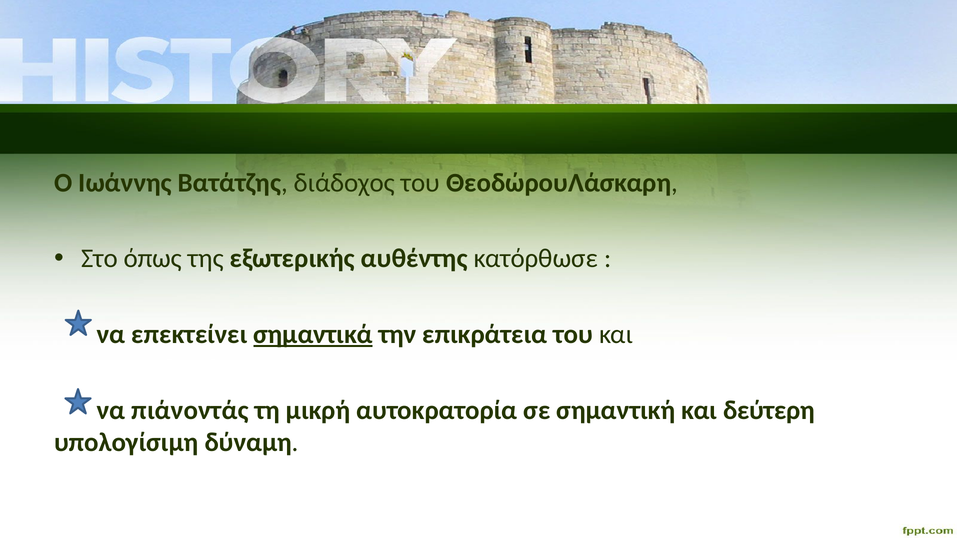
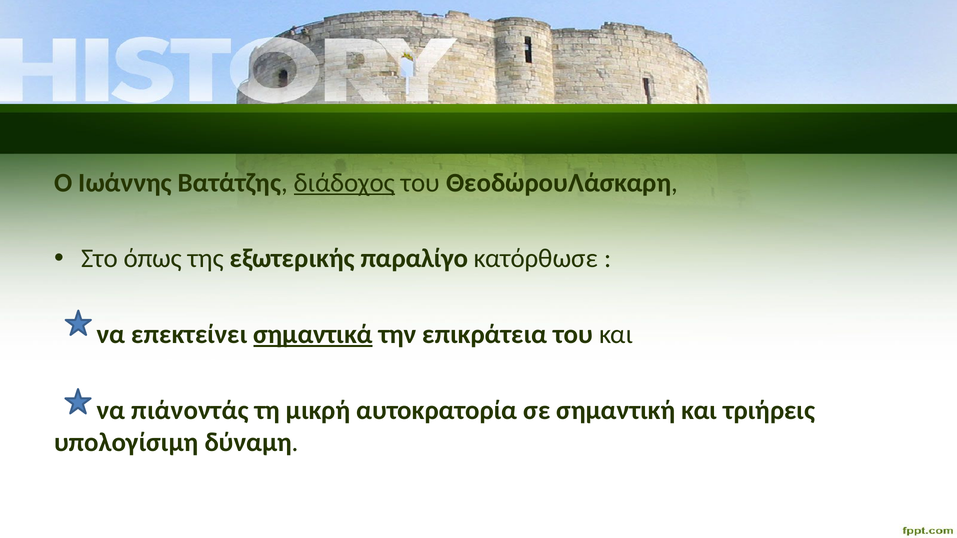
διάδοχος underline: none -> present (344, 183)
αυθέντης: αυθέντης -> παραλίγο (414, 259)
δεύτερη: δεύτερη -> τριήρεις (769, 410)
